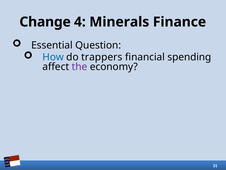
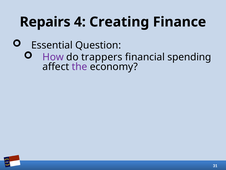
Change: Change -> Repairs (45, 22)
Minerals: Minerals -> Creating (119, 22)
How colour: blue -> purple (53, 57)
